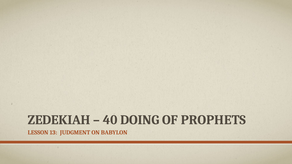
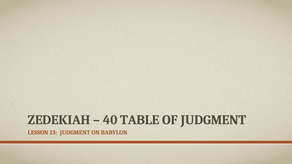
DOING: DOING -> TABLE (140, 120)
OF PROPHETS: PROPHETS -> JUDGMENT (214, 120)
